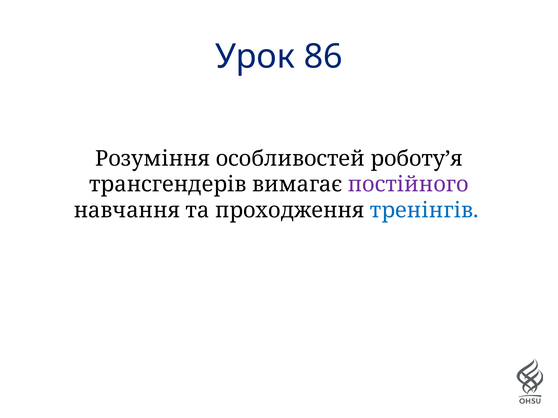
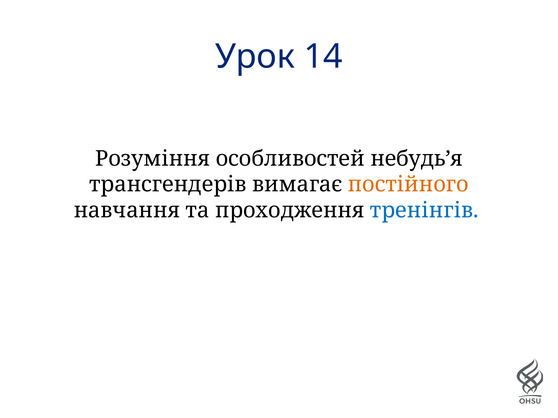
86: 86 -> 14 (323, 57)
роботу’я: роботу’я -> небудь’я (417, 159)
постійного colour: purple -> orange (408, 185)
